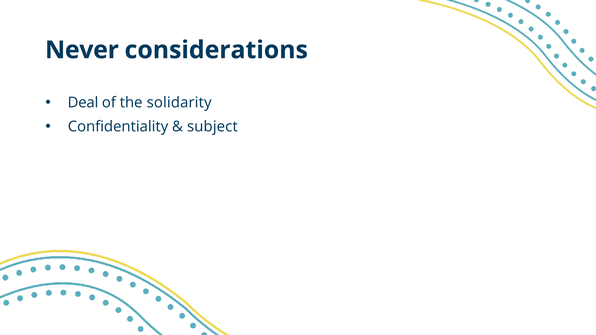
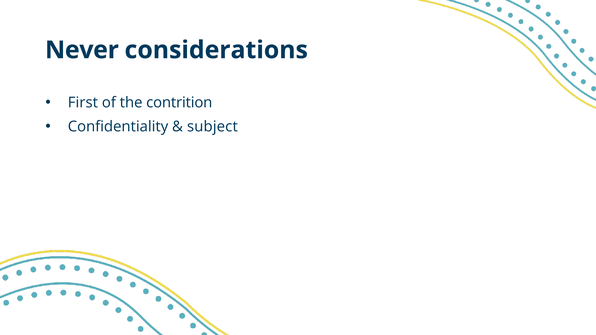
Deal: Deal -> First (83, 103)
solidarity: solidarity -> contrition (179, 103)
